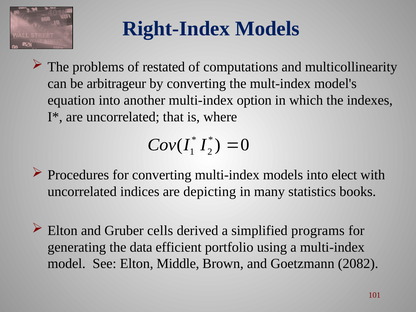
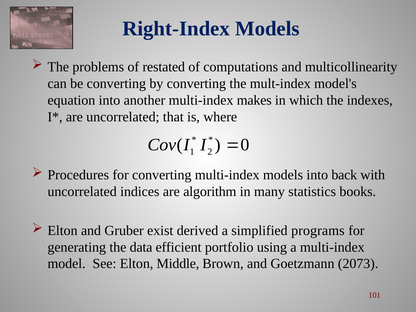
be arbitrageur: arbitrageur -> converting (116, 84)
option: option -> makes (254, 100)
elect: elect -> back (344, 175)
depicting: depicting -> algorithm (210, 192)
cells: cells -> exist (160, 230)
2082: 2082 -> 2073 (358, 264)
